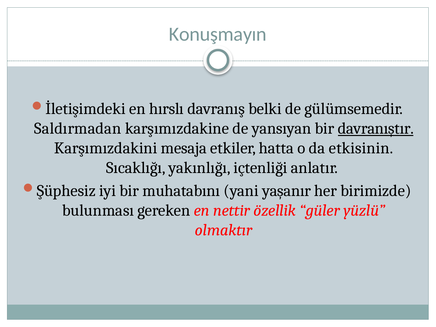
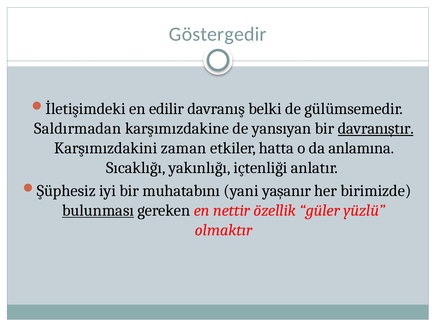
Konuşmayın: Konuşmayın -> Göstergedir (218, 34)
hırslı: hırslı -> edilir (167, 109)
mesaja: mesaja -> zaman (184, 148)
etkisinin: etkisinin -> anlamına (361, 148)
bulunması underline: none -> present (98, 210)
